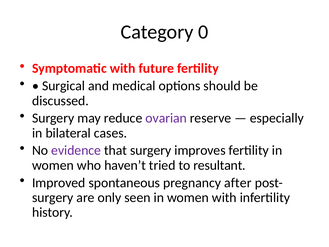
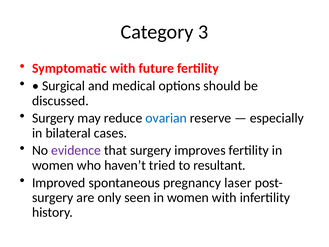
0: 0 -> 3 (203, 32)
ovarian colour: purple -> blue (166, 118)
after: after -> laser (238, 183)
